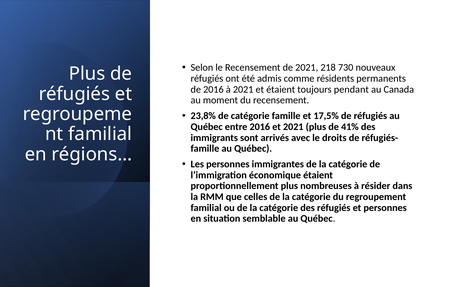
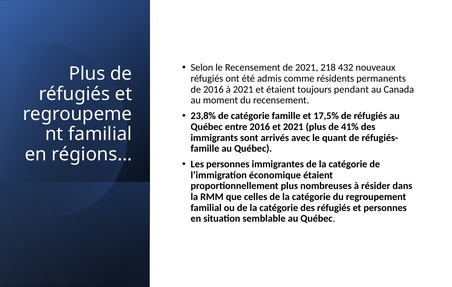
730: 730 -> 432 (346, 68)
droits: droits -> quant (334, 138)
